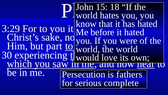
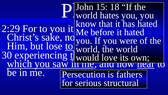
3:29: 3:29 -> 2:29 (11, 29)
part: part -> lose (54, 46)
complete: complete -> structural (121, 83)
